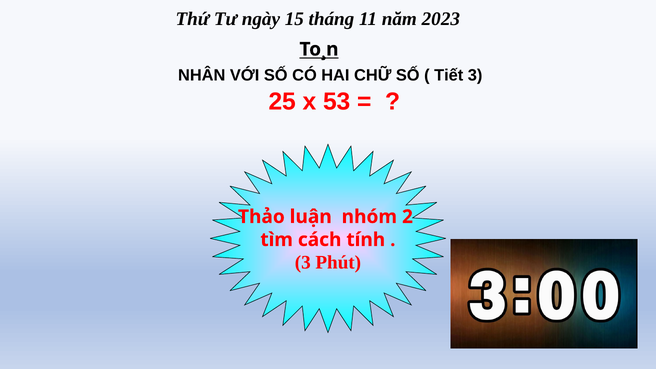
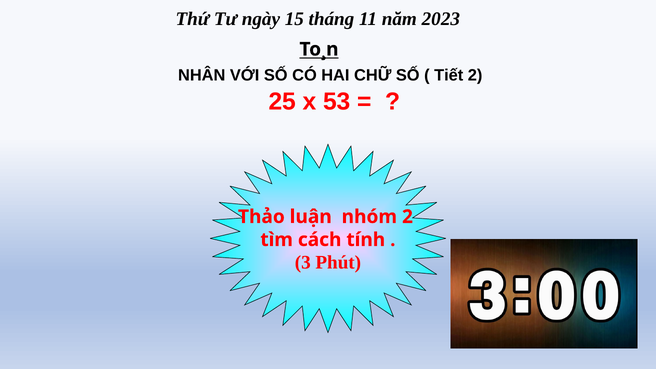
Tiết 3: 3 -> 2 (475, 75)
